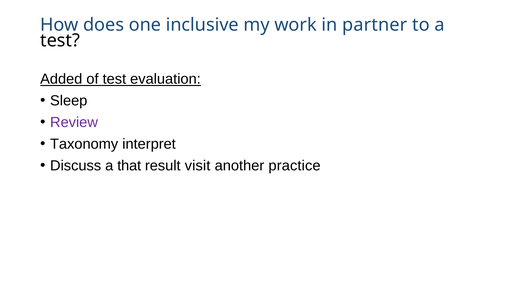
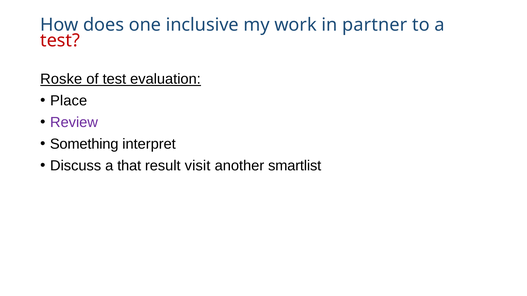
test colour: black -> red (60, 40)
Added: Added -> Roske (61, 79)
Sleep: Sleep -> Place (69, 101)
Taxonomy: Taxonomy -> Something (84, 144)
practice: practice -> smartlist (295, 166)
